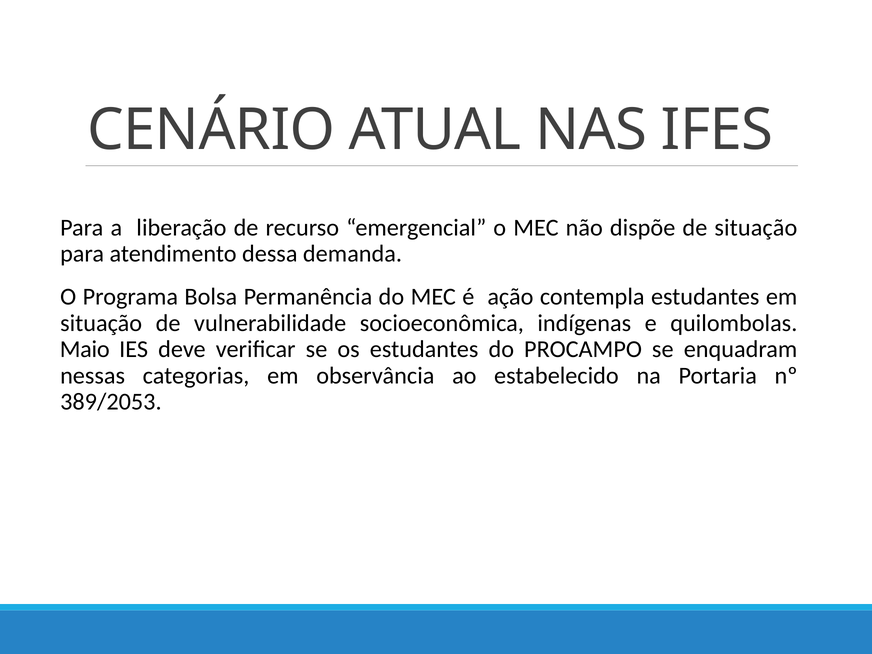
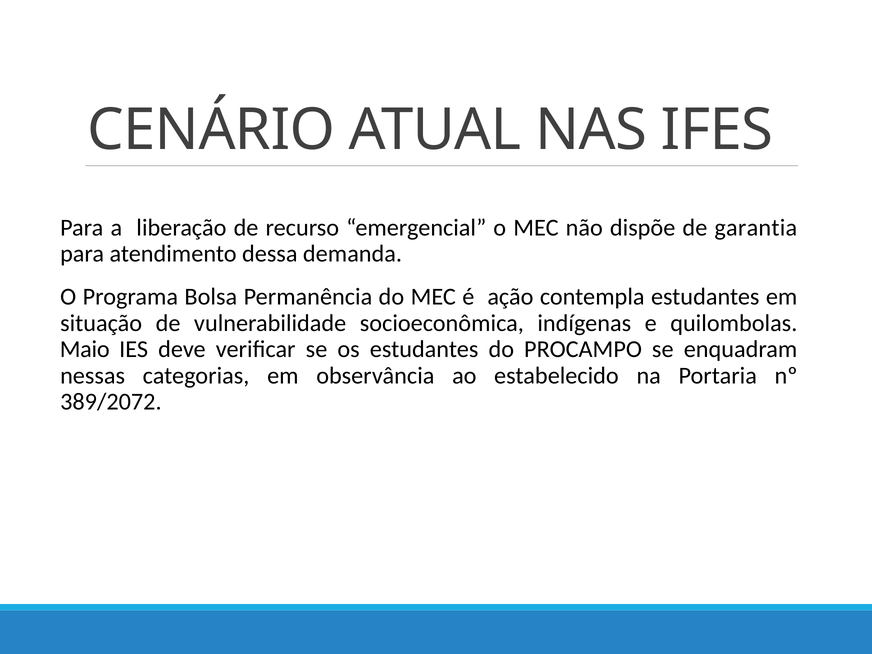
de situação: situação -> garantia (756, 228)
389/2053: 389/2053 -> 389/2072 (111, 402)
